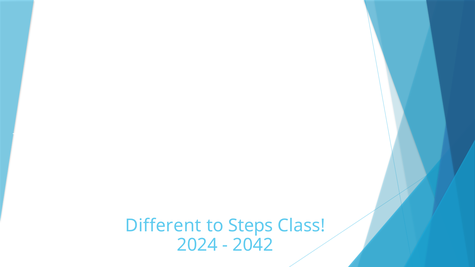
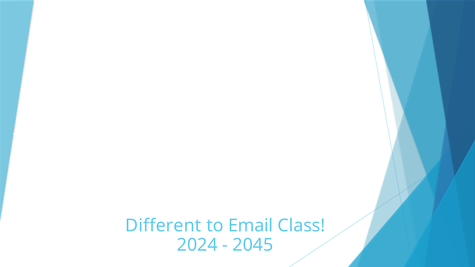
Steps: Steps -> Email (251, 226)
2042: 2042 -> 2045 (253, 245)
